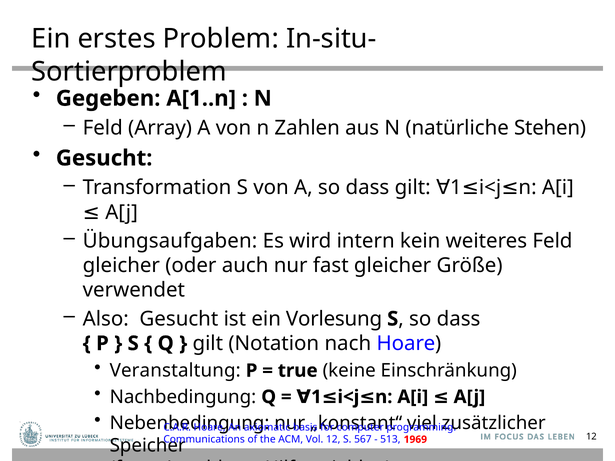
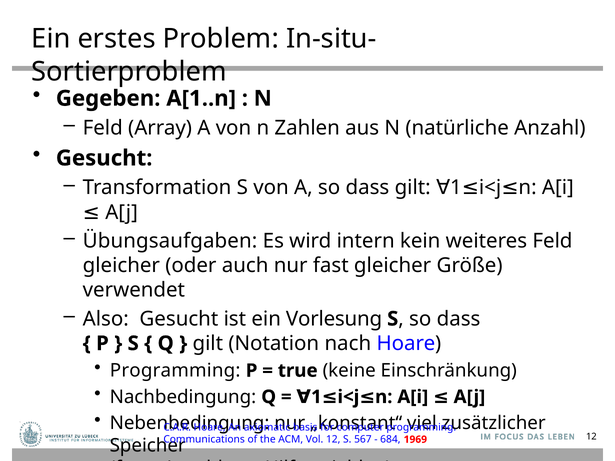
natürliche Stehen: Stehen -> Anzahl (550, 128)
Veranstaltung: Veranstaltung -> Programming (175, 371)
513: 513 -> 684 (390, 440)
